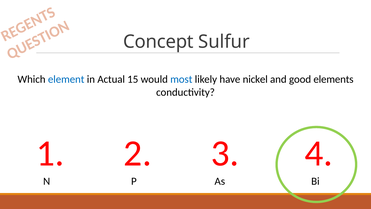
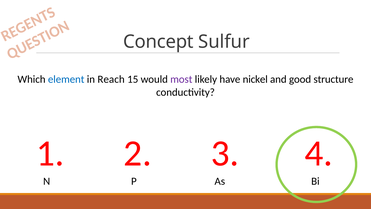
Actual: Actual -> Reach (111, 79)
most colour: blue -> purple (181, 79)
elements: elements -> structure (333, 79)
